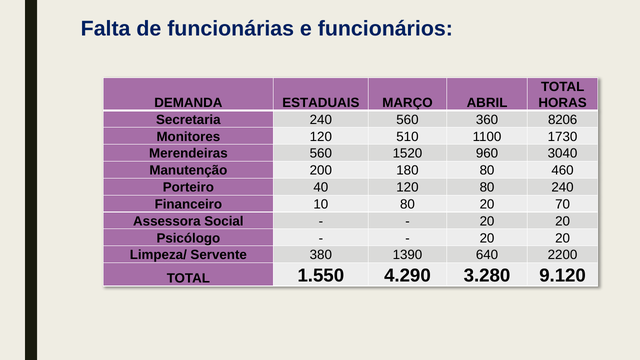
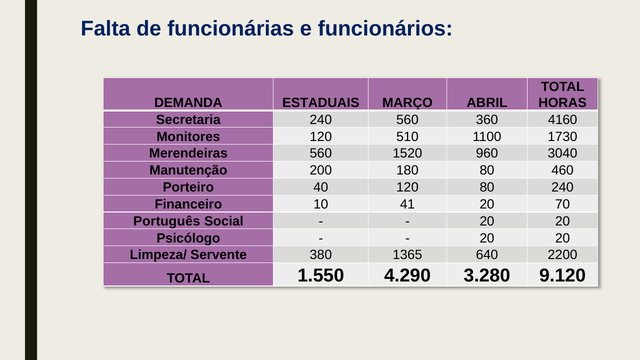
8206: 8206 -> 4160 (563, 120)
10 80: 80 -> 41 (407, 204)
Assessora: Assessora -> Português (167, 221)
1390: 1390 -> 1365 (407, 255)
